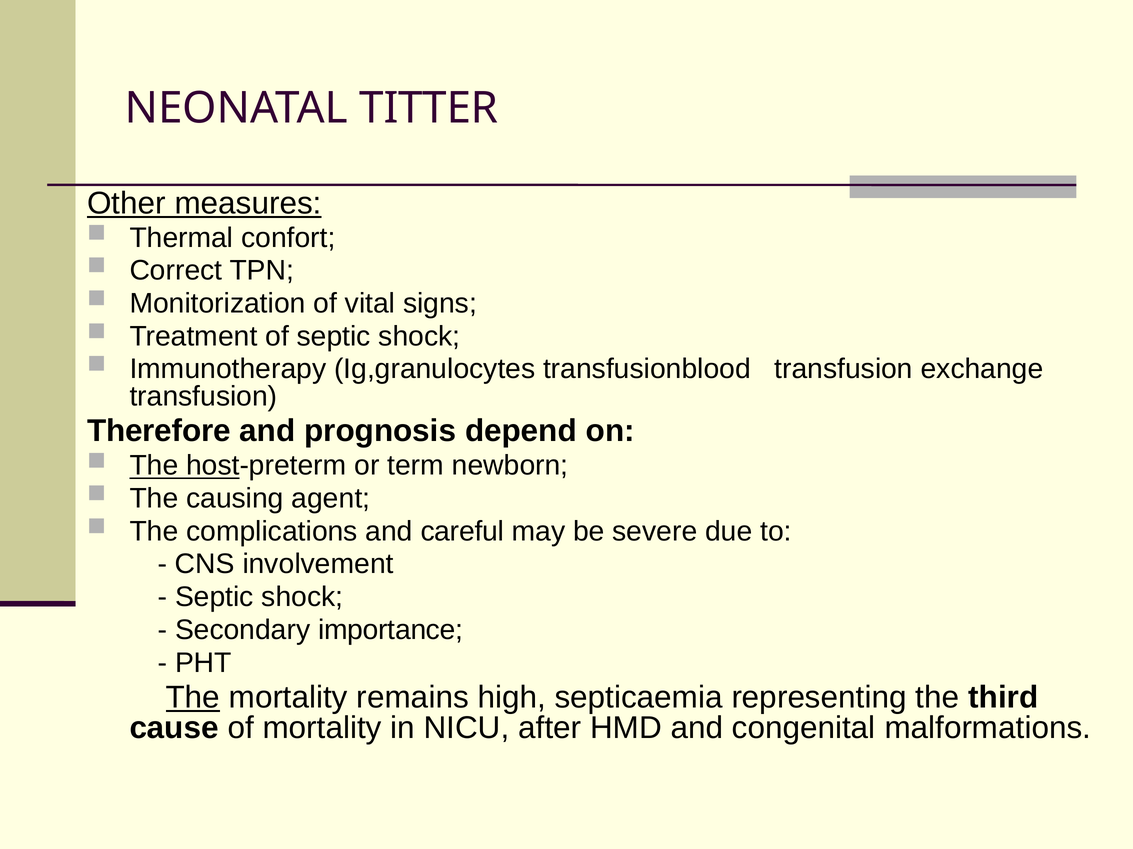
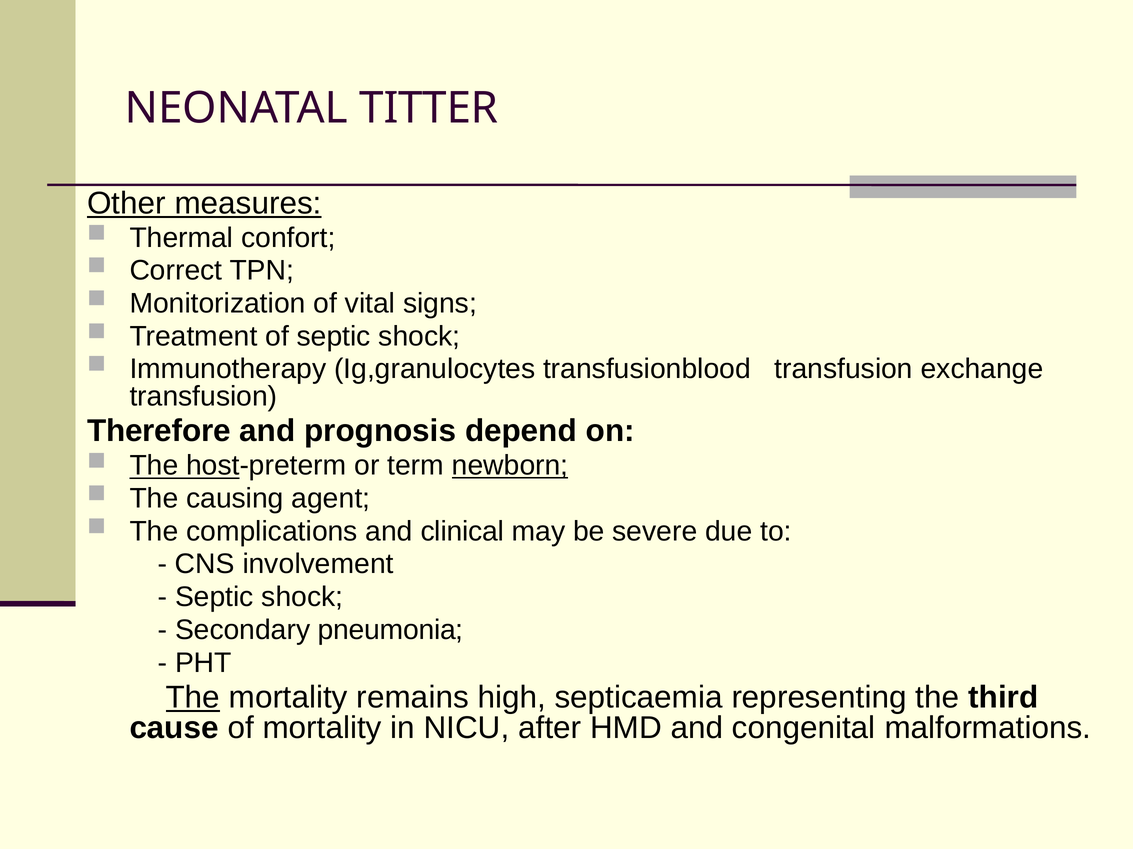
newborn underline: none -> present (510, 466)
careful: careful -> clinical (462, 532)
importance: importance -> pneumonia (391, 630)
